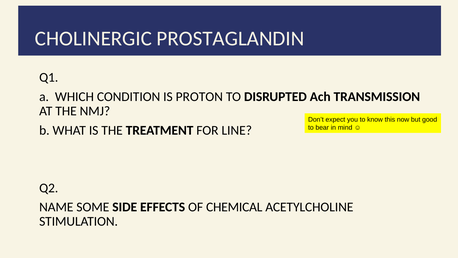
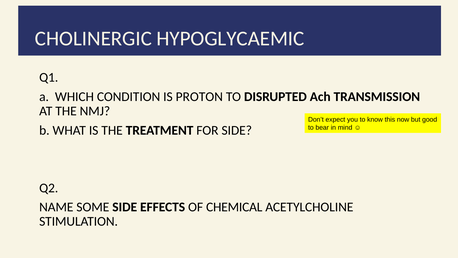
PROSTAGLANDIN: PROSTAGLANDIN -> HYPOGLYCAEMIC (230, 38)
FOR LINE: LINE -> SIDE (237, 130)
